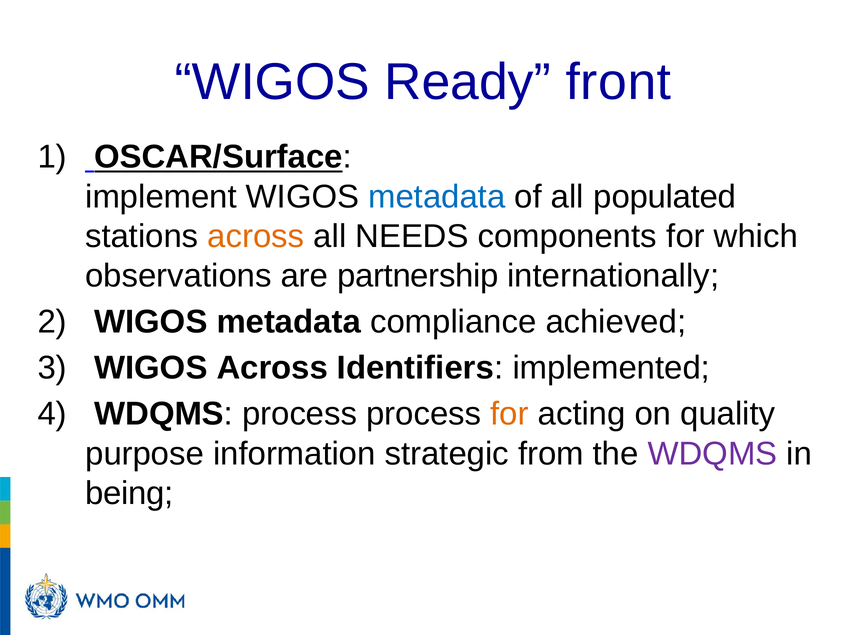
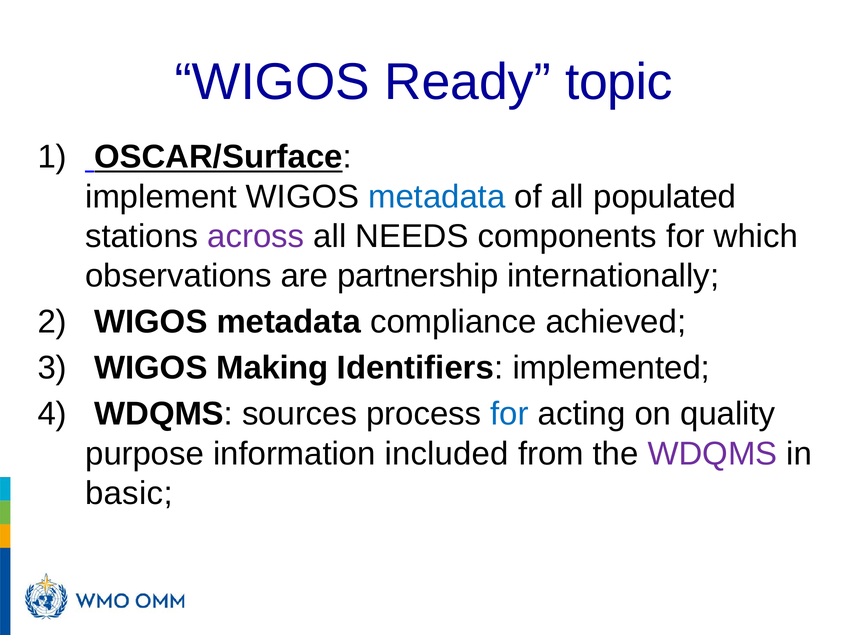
front: front -> topic (619, 82)
across colour: orange -> purple (256, 236)
WIGOS Across: Across -> Making (272, 368)
WDQMS process: process -> sources (300, 414)
for colour: orange -> blue (510, 414)
strategic: strategic -> included (447, 454)
being: being -> basic (129, 493)
